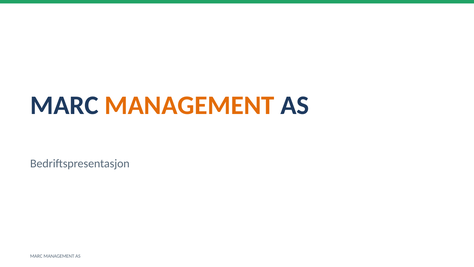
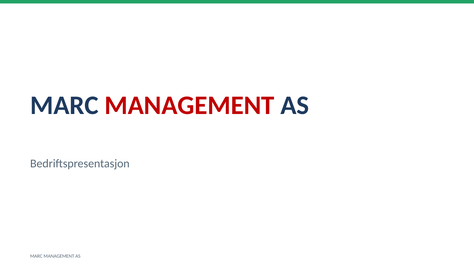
MANAGEMENT colour: orange -> red (189, 105)
